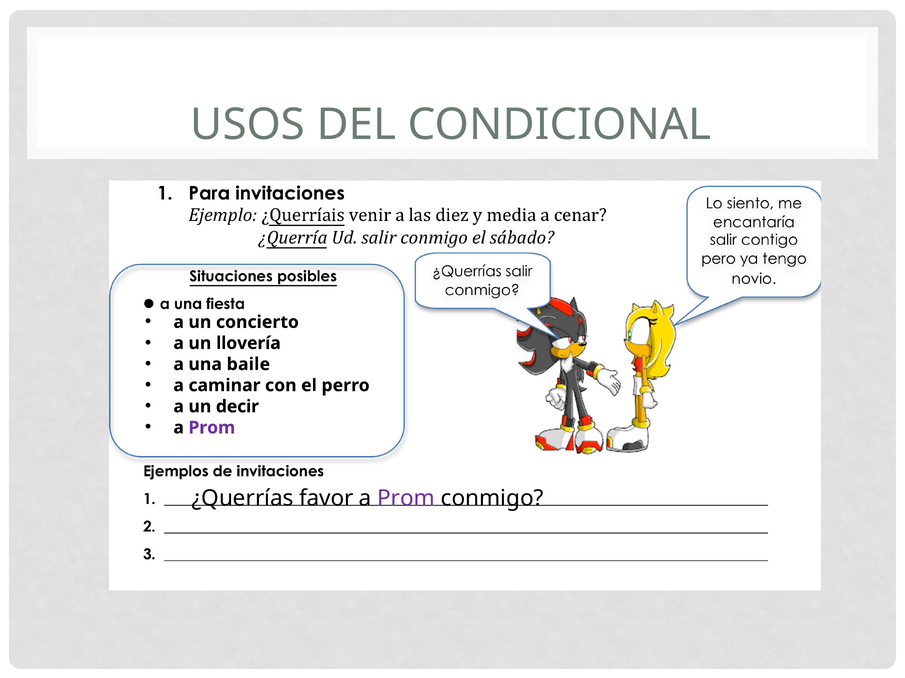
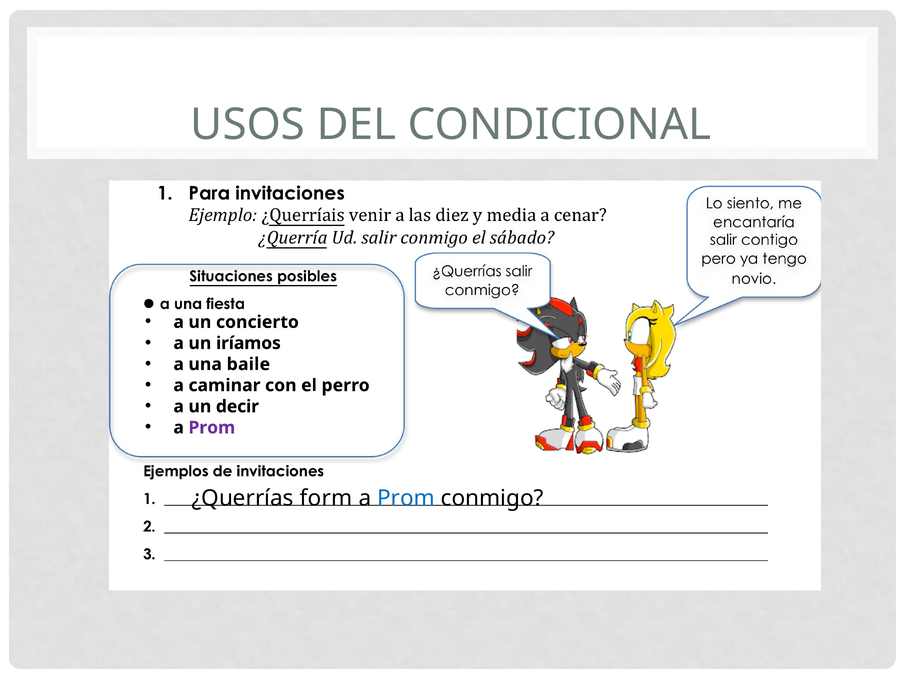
llovería: llovería -> iríamos (248, 344)
favor: favor -> form (326, 499)
Prom colour: purple -> blue (406, 499)
